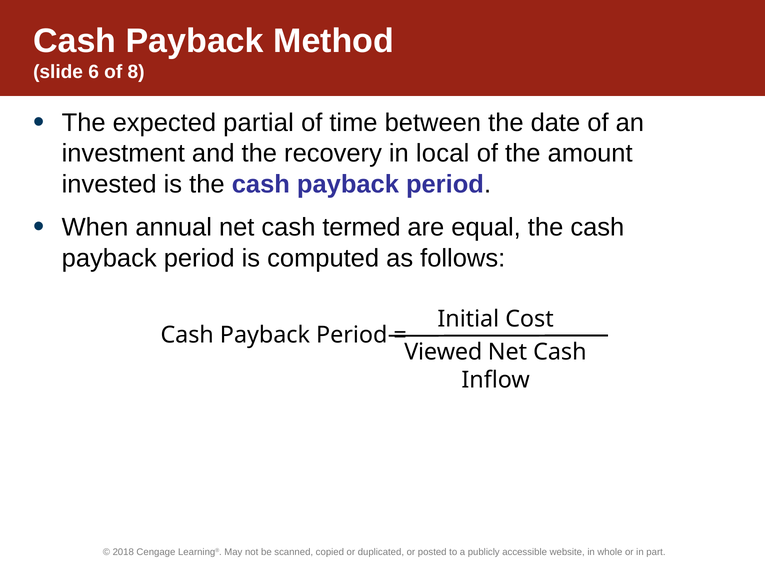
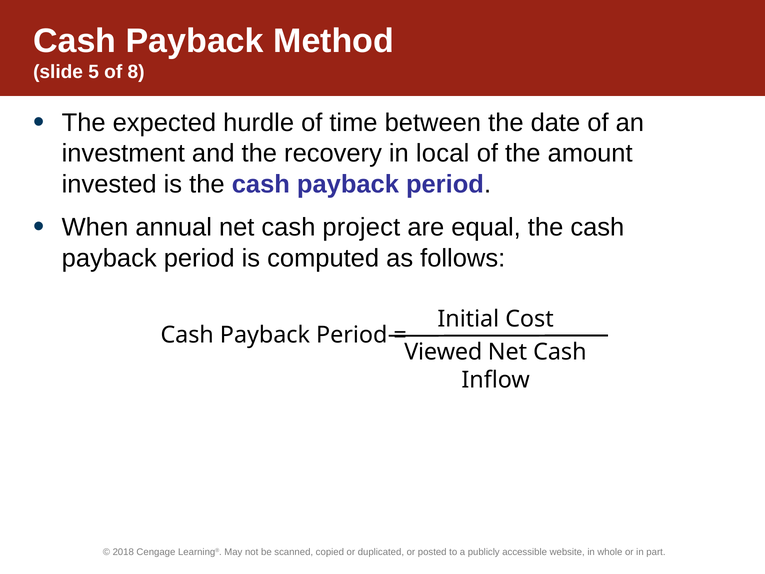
6: 6 -> 5 (94, 72)
partial: partial -> hurdle (259, 123)
termed: termed -> project (361, 227)
